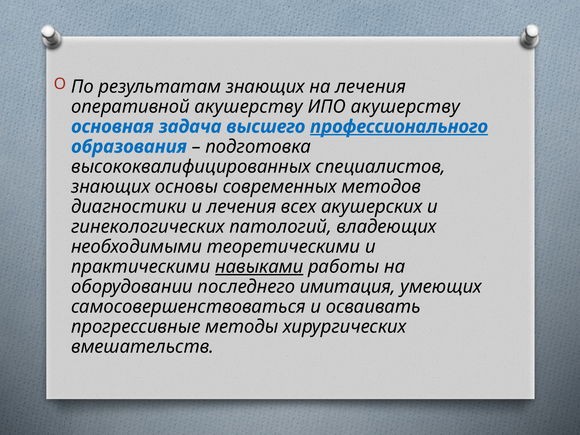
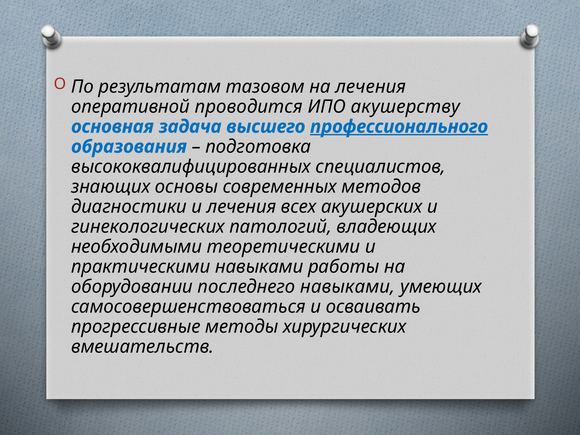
результатам знающих: знающих -> тазовом (265, 87)
оперативной акушерству: акушерству -> проводится (249, 107)
навыками underline: present -> none (259, 267)
последнего имитация: имитация -> навыками (348, 287)
